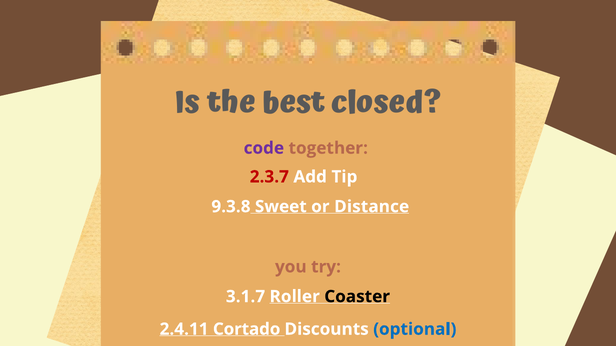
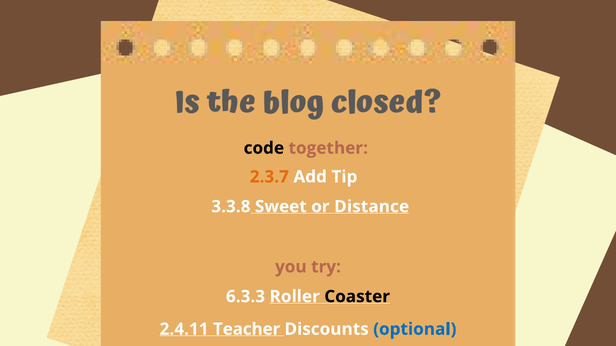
best: best -> blog (294, 102)
code colour: purple -> black (264, 148)
2.3.7 colour: red -> orange (269, 177)
9.3.8: 9.3.8 -> 3.3.8 (231, 207)
3.1.7: 3.1.7 -> 6.3.3 (246, 297)
Cortado: Cortado -> Teacher (247, 330)
